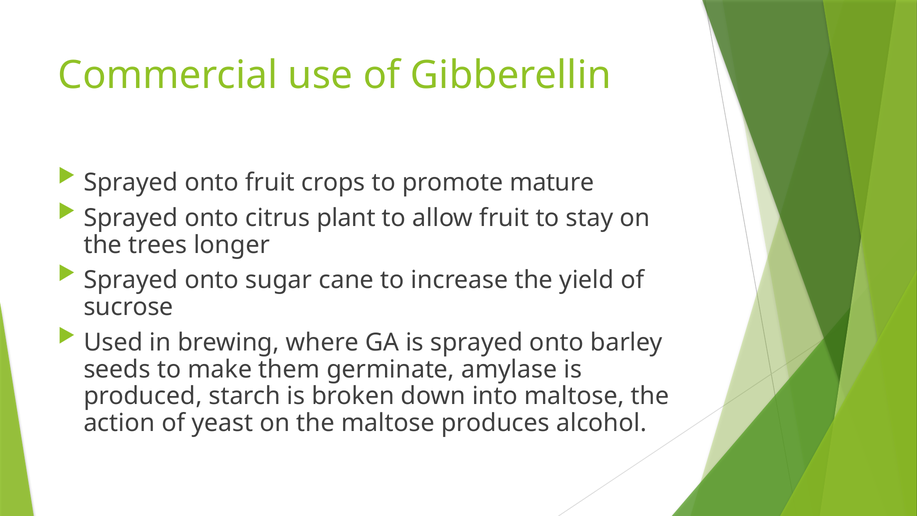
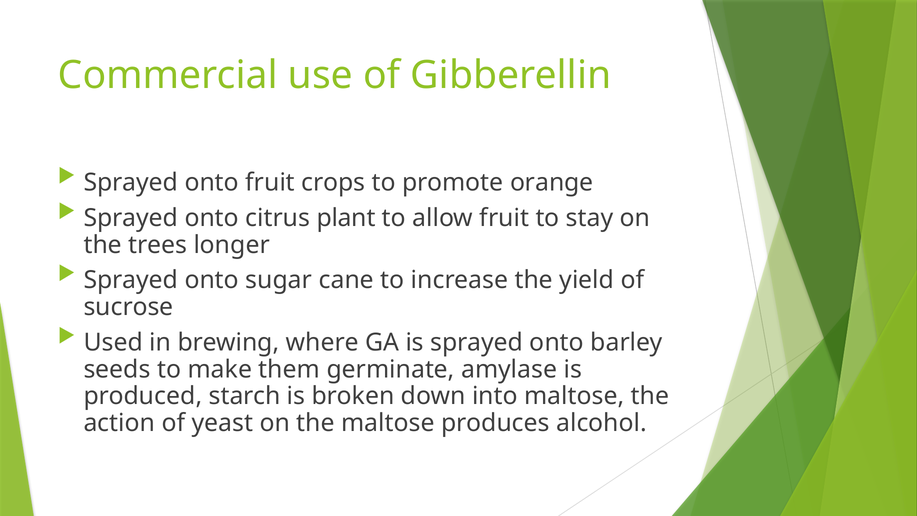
mature: mature -> orange (552, 183)
